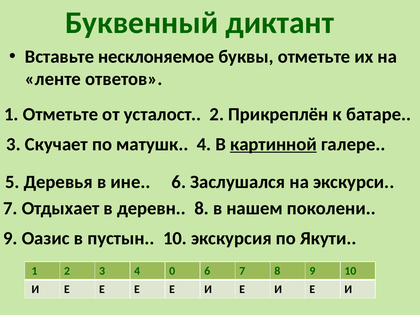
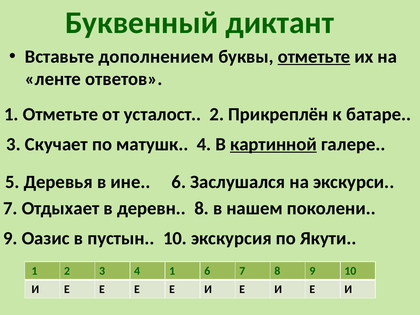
несклоняемое: несклоняемое -> дополнением (156, 57)
отметьте underline: none -> present (314, 57)
4 0: 0 -> 1 (172, 271)
